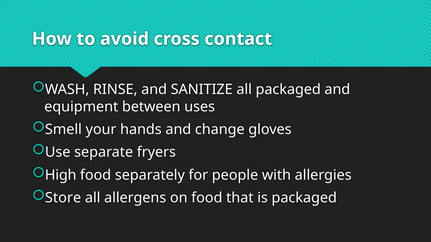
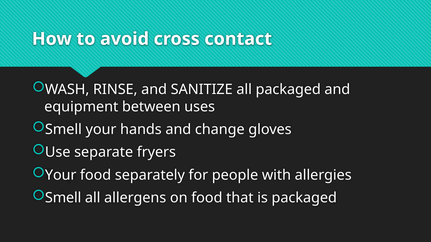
High: High -> Your (61, 175)
Store: Store -> Smell (63, 198)
